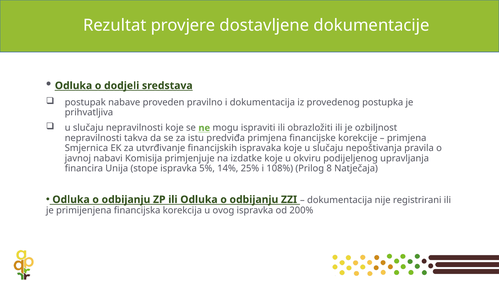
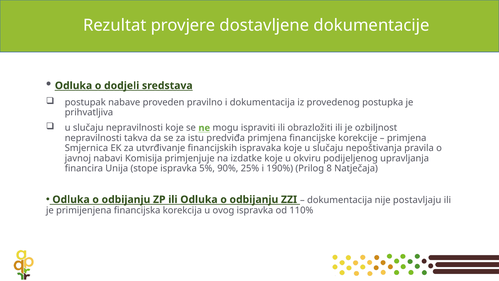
14%: 14% -> 90% (228, 168)
108%: 108% -> 190% (280, 168)
registrirani: registrirani -> postavljaju (417, 200)
200%: 200% -> 110% (301, 210)
